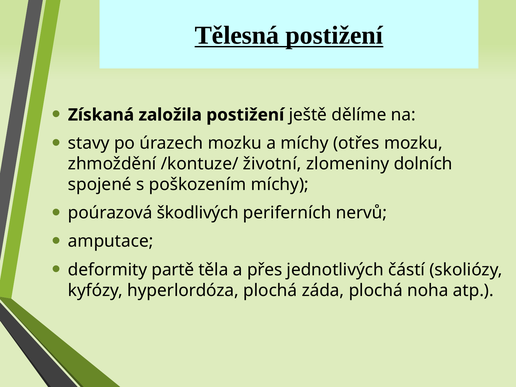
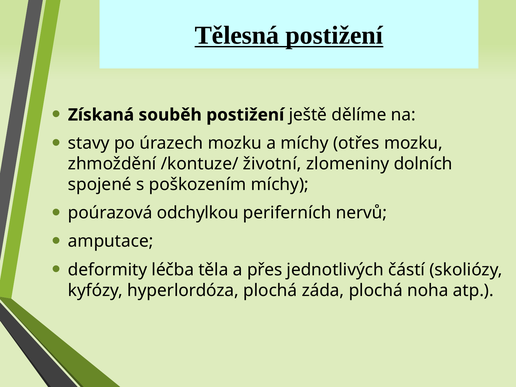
založila: založila -> souběh (170, 115)
škodlivých: škodlivých -> odchylkou (198, 213)
partě: partě -> léčba (173, 270)
